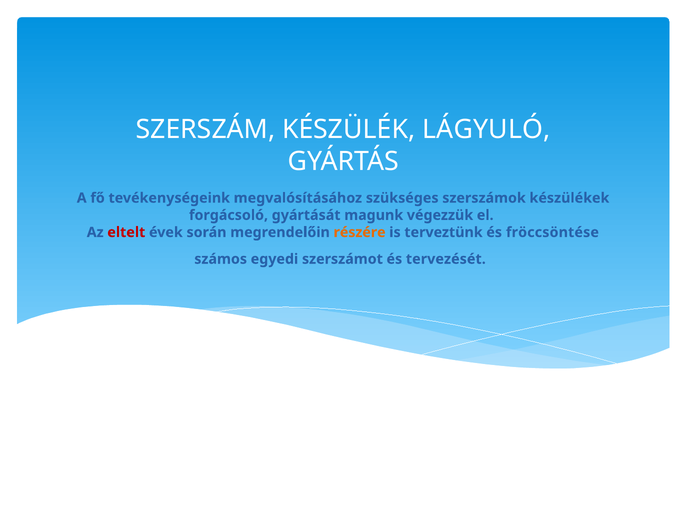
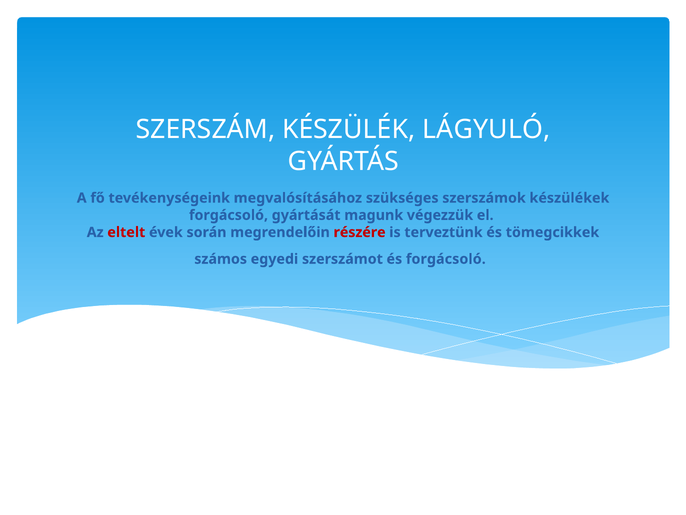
részére colour: orange -> red (360, 232)
fröccsöntése: fröccsöntése -> tömegcikkek (552, 232)
és tervezését: tervezését -> forgácsoló (446, 259)
